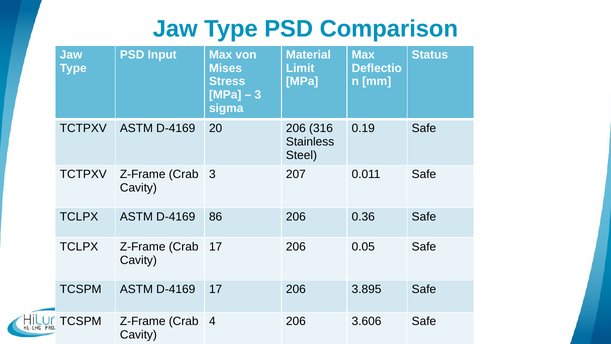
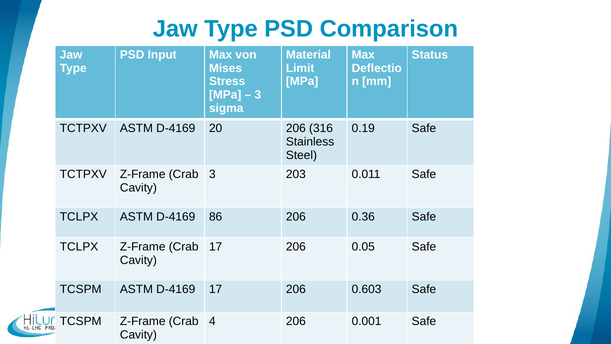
207: 207 -> 203 (296, 174)
3.895: 3.895 -> 0.603 (367, 289)
3.606: 3.606 -> 0.001 (367, 321)
